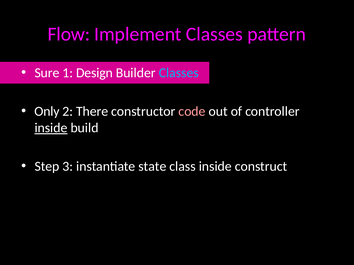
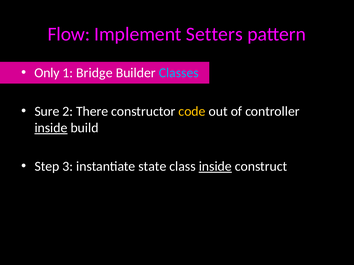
Implement Classes: Classes -> Setters (214, 34)
Sure: Sure -> Only (47, 73)
Design: Design -> Bridge (94, 73)
Only: Only -> Sure (47, 112)
code colour: pink -> yellow (192, 112)
inside underline: none -> present (215, 167)
